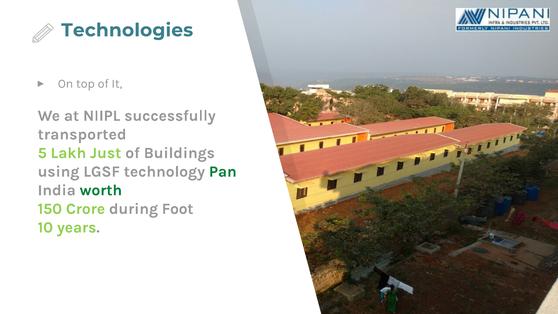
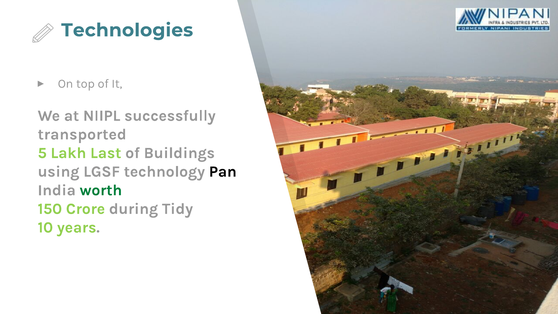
Just: Just -> Last (106, 153)
Pan colour: green -> black (223, 171)
Foot: Foot -> Tidy (177, 209)
